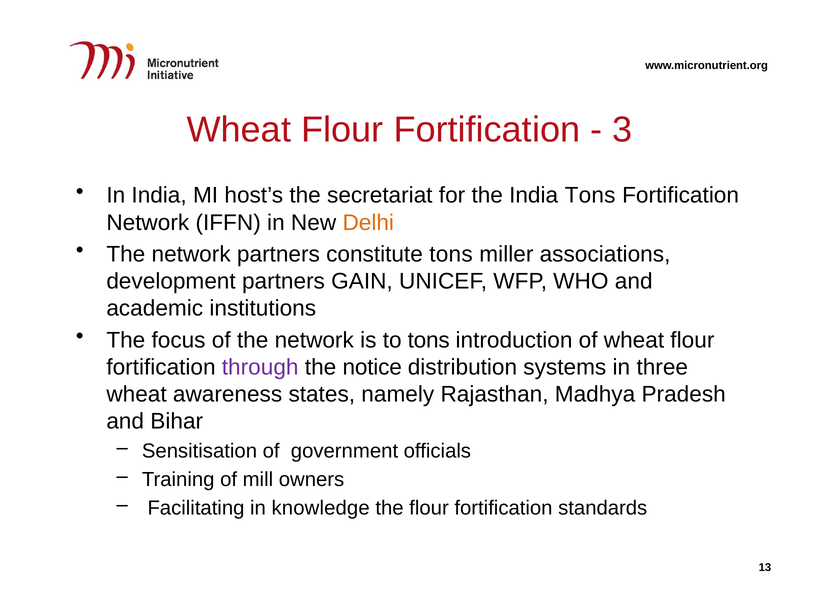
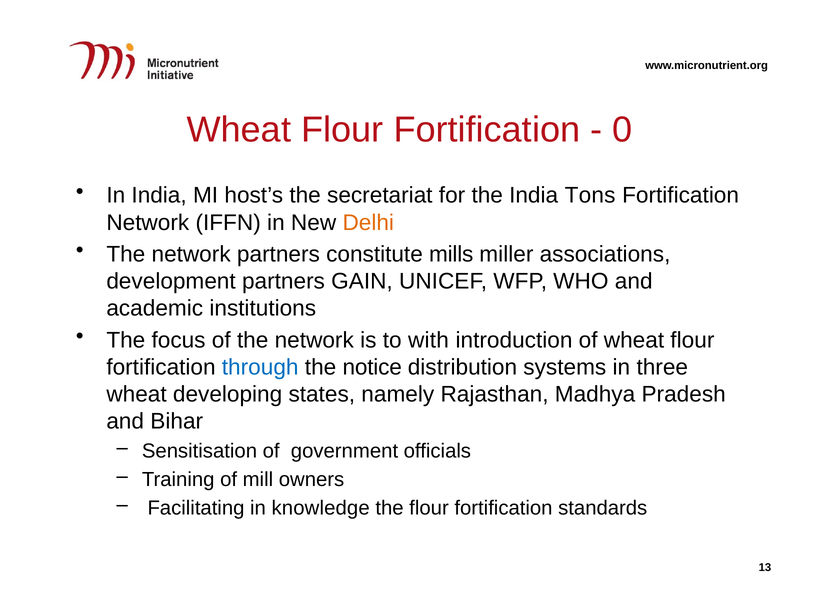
3: 3 -> 0 (622, 130)
constitute tons: tons -> mills (451, 254)
to tons: tons -> with (428, 340)
through colour: purple -> blue (260, 367)
awareness: awareness -> developing (228, 394)
